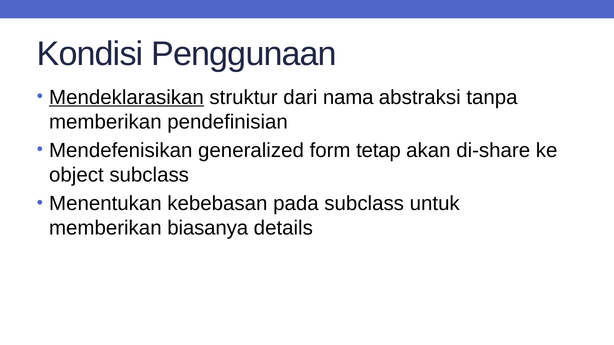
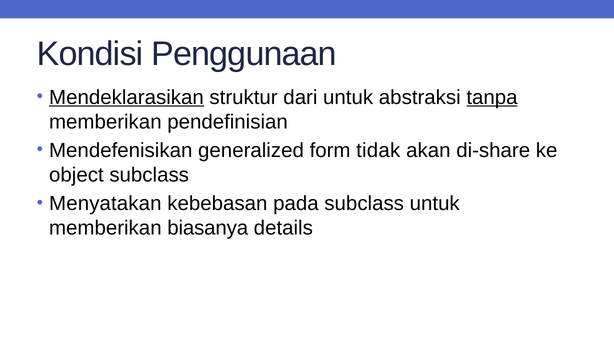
dari nama: nama -> untuk (348, 97)
tanpa underline: none -> present (492, 97)
tetap: tetap -> tidak (378, 151)
Menentukan: Menentukan -> Menyatakan (105, 204)
